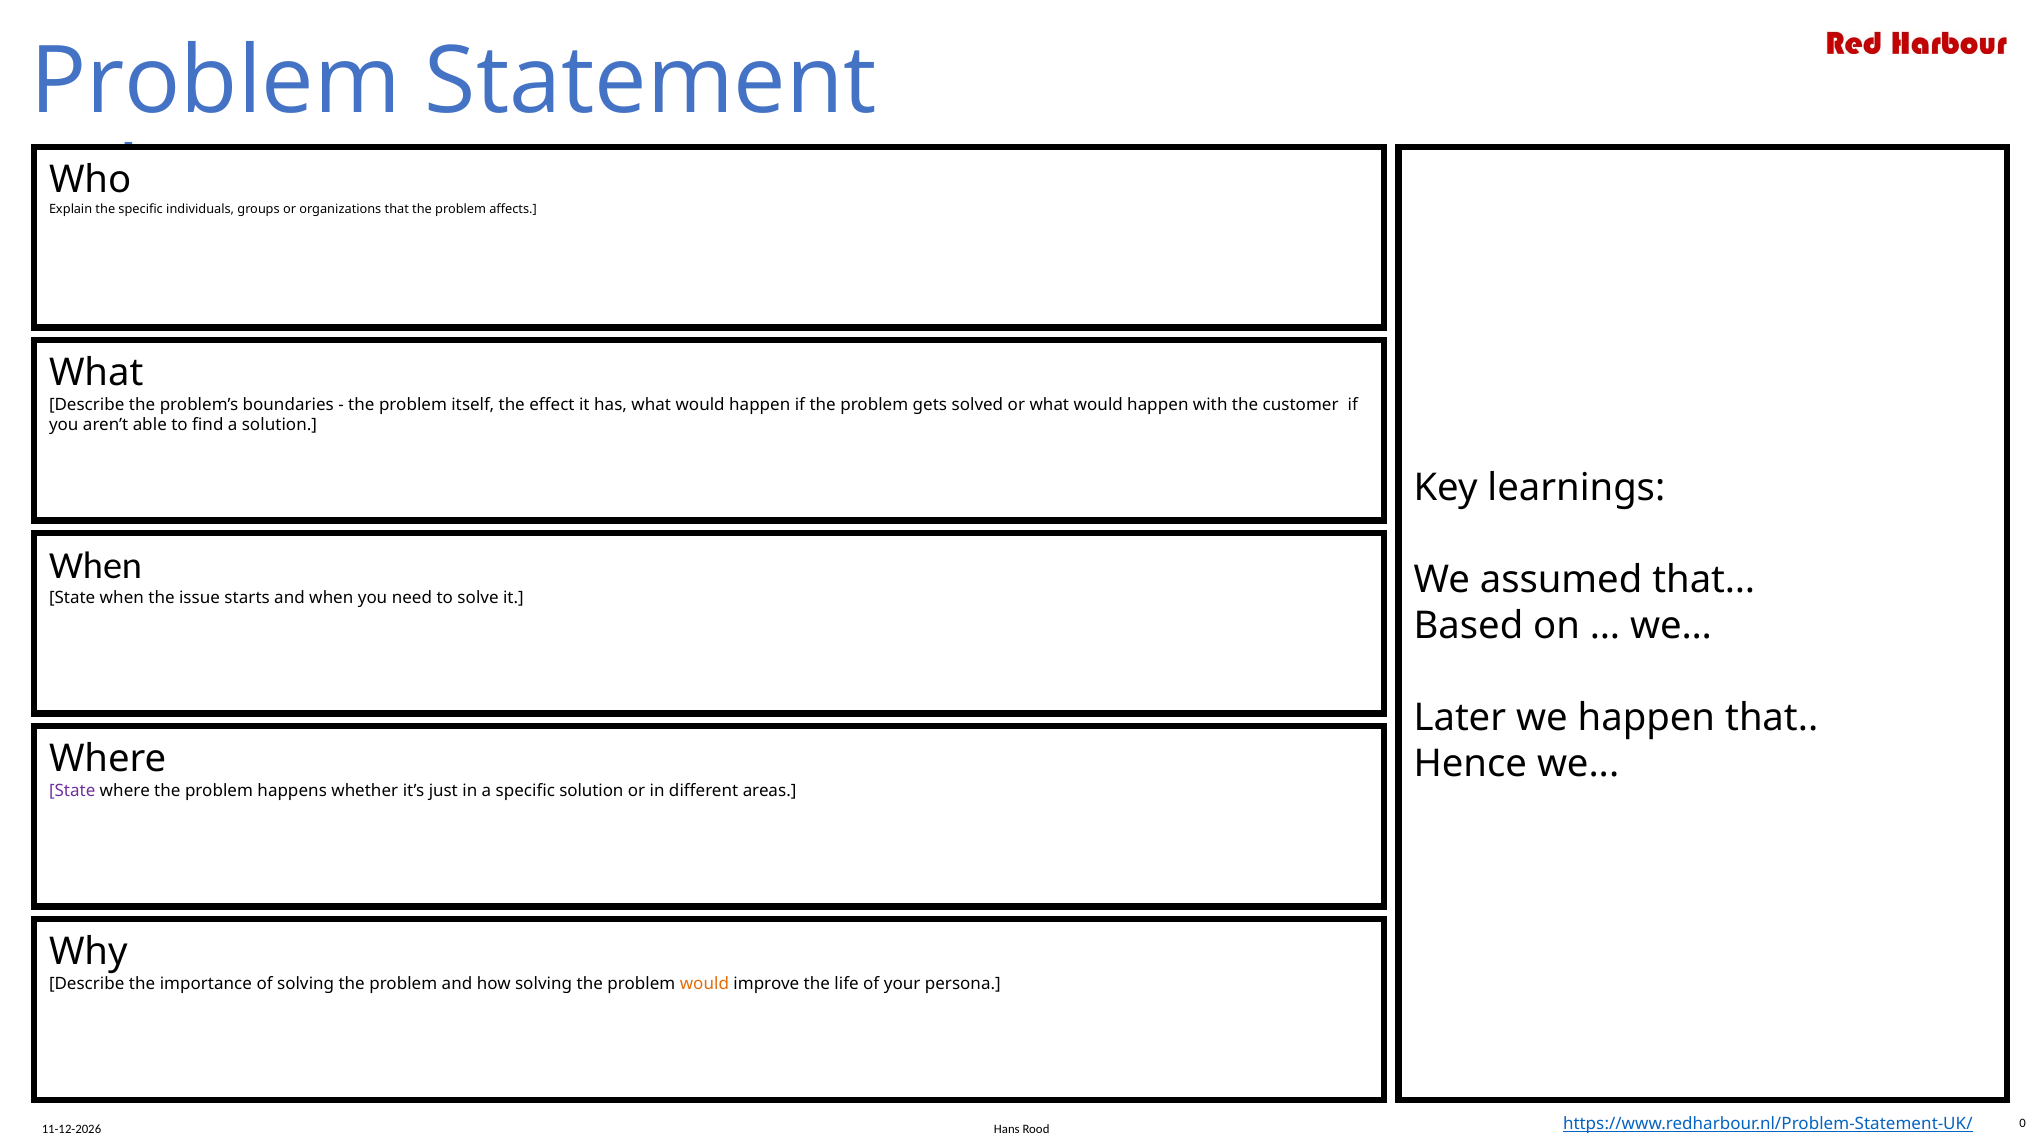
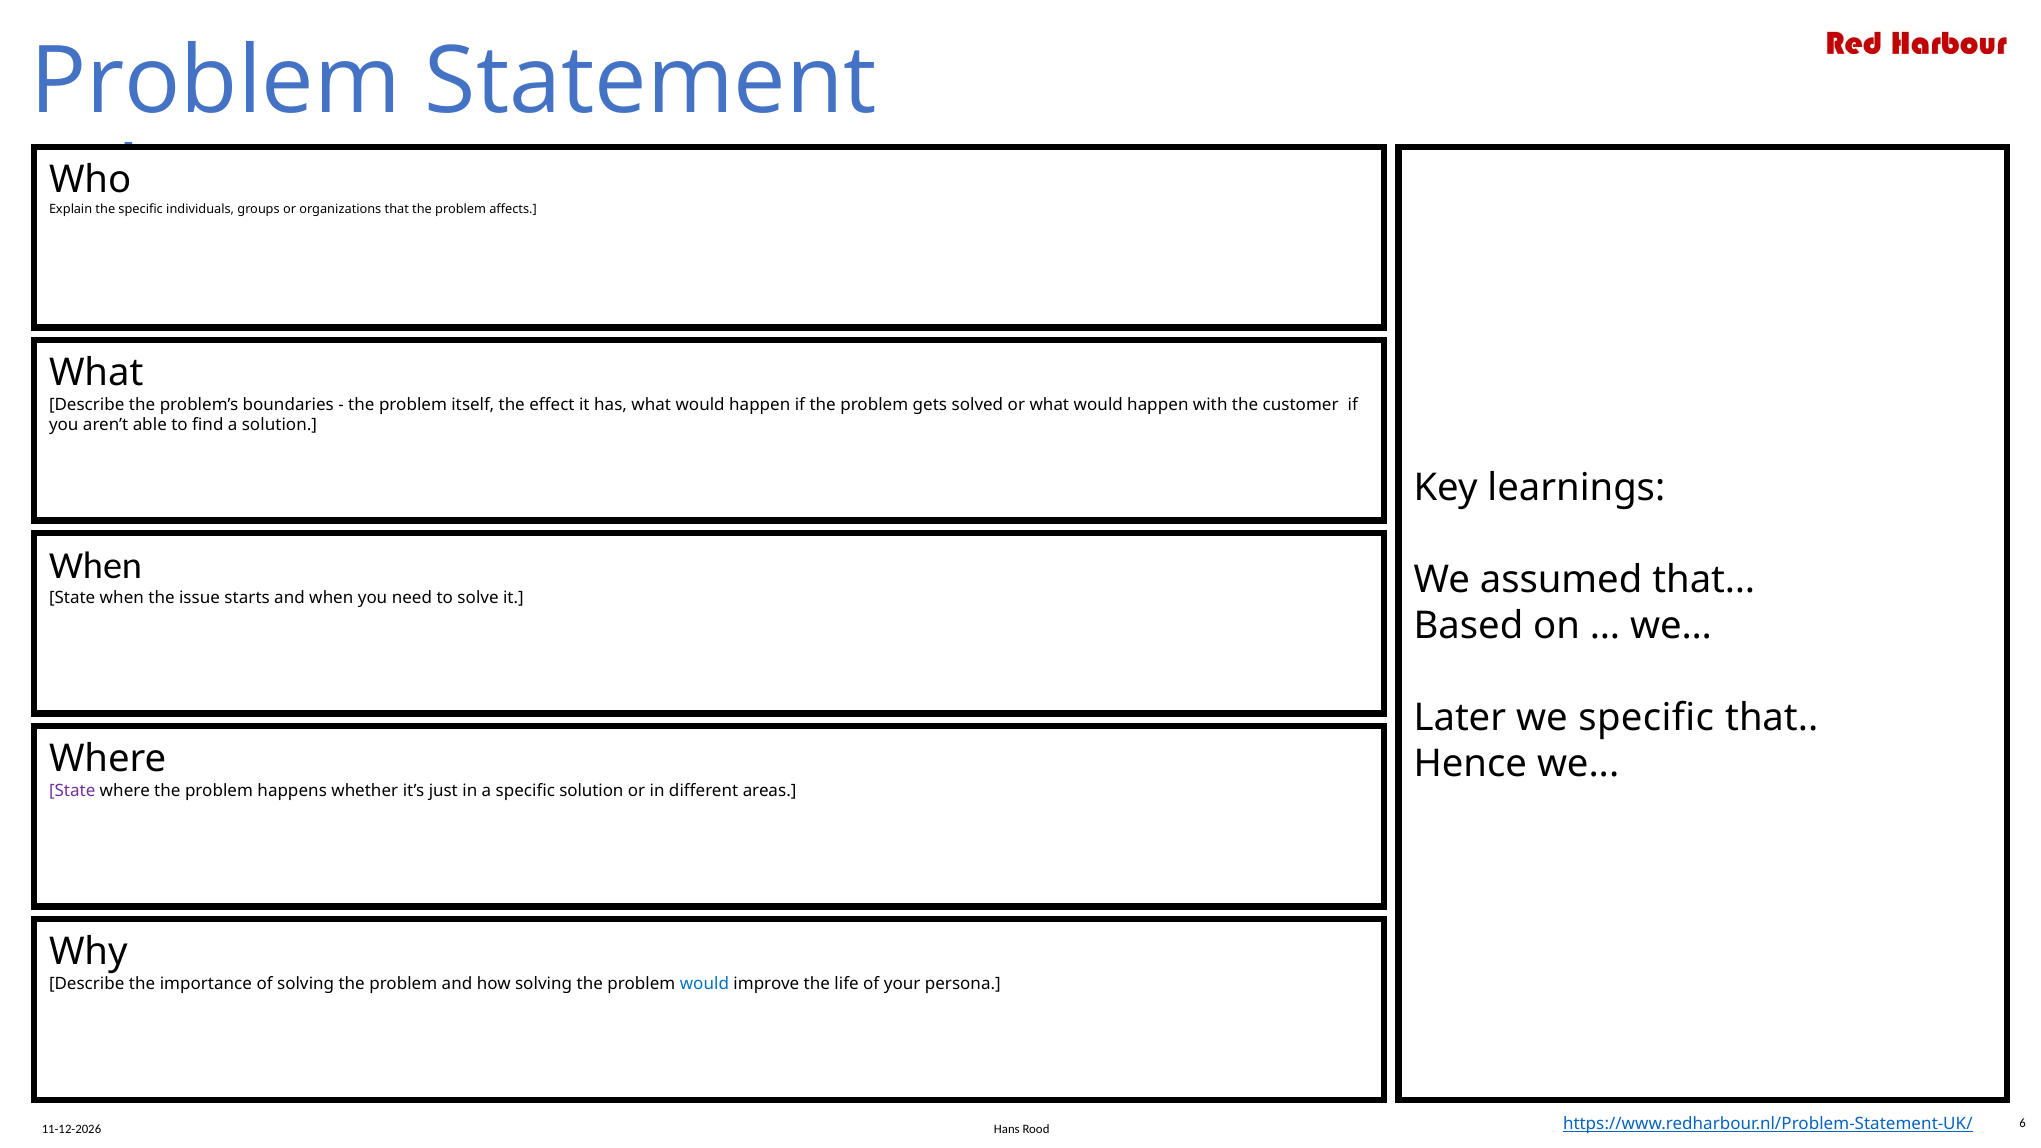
we happen: happen -> specific (1646, 718)
would colour: orange -> blue (704, 984)
0: 0 -> 6 (2023, 1123)
